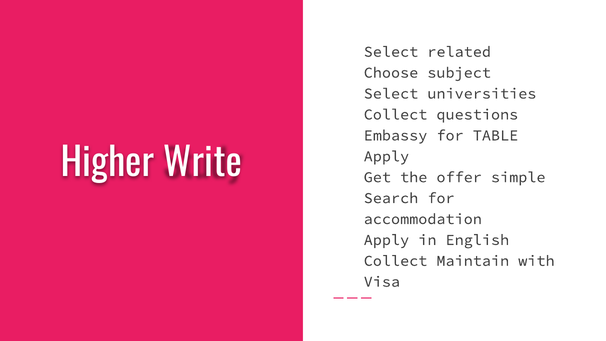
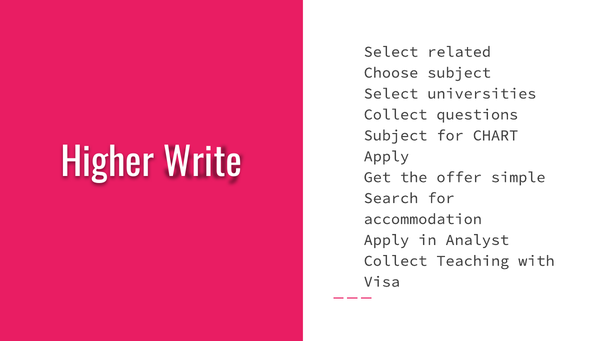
Embassy: Embassy -> Subject (396, 135)
TABLE: TABLE -> CHART (496, 135)
English: English -> Analyst (477, 240)
Maintain: Maintain -> Teaching (473, 261)
